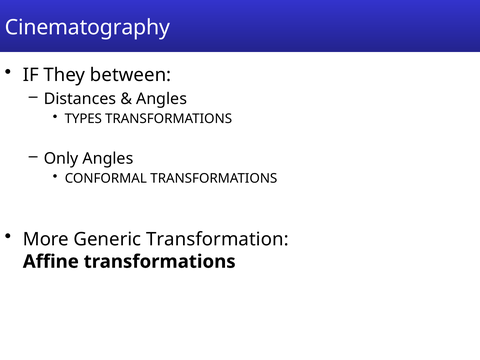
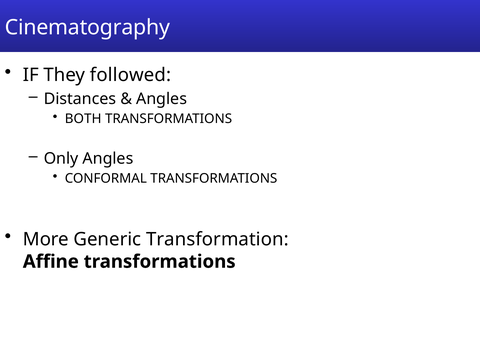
between: between -> followed (131, 75)
TYPES: TYPES -> BOTH (83, 119)
